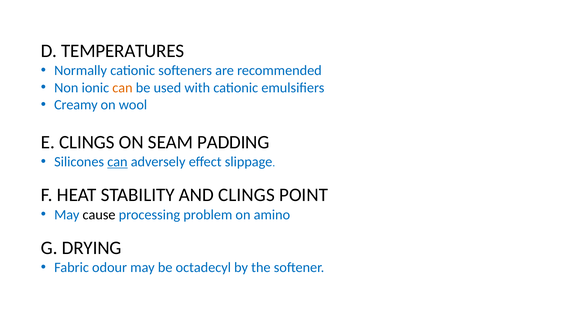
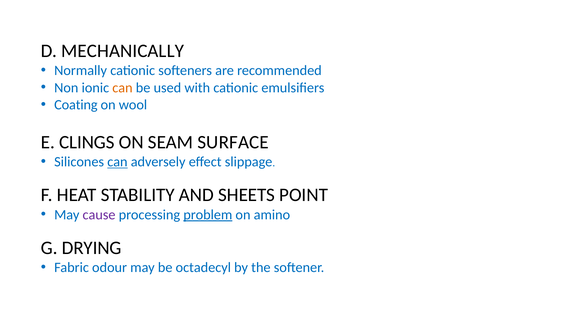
TEMPERATURES: TEMPERATURES -> MECHANICALLY (123, 51)
Creamy: Creamy -> Coating (76, 105)
PADDING: PADDING -> SURFACE (233, 142)
AND CLINGS: CLINGS -> SHEETS (247, 195)
cause colour: black -> purple (99, 214)
problem underline: none -> present (208, 214)
